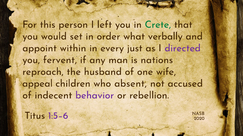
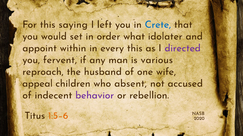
person: person -> saying (73, 25)
Crete colour: green -> blue (158, 25)
verbally: verbally -> idolater (165, 36)
every just: just -> this (135, 48)
nations: nations -> various (157, 60)
1:5–6 colour: purple -> orange (58, 116)
